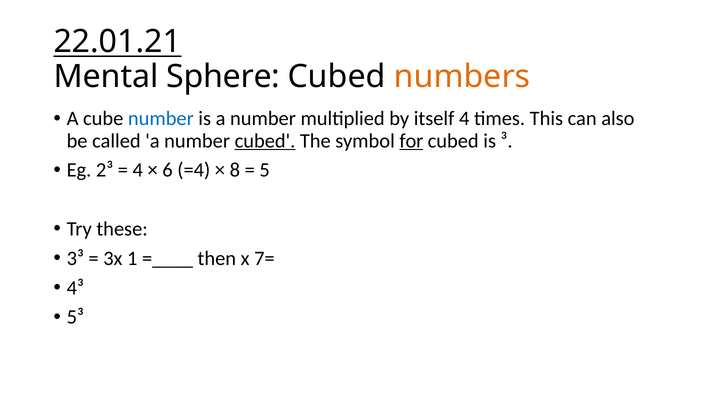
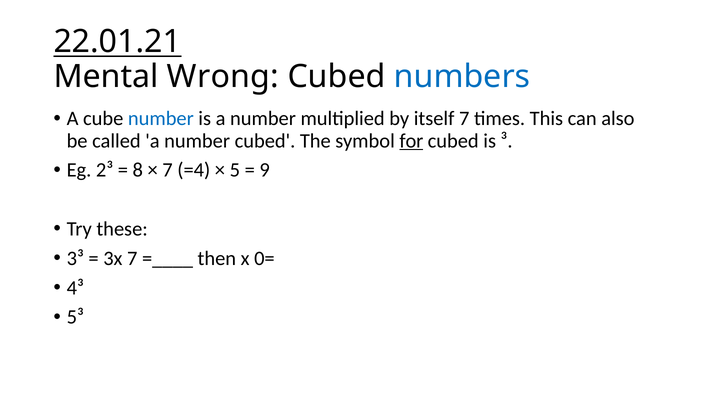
Sphere: Sphere -> Wrong (223, 76)
numbers colour: orange -> blue (462, 76)
itself 4: 4 -> 7 (464, 119)
cubed underline: present -> none (265, 141)
4: 4 -> 8 (138, 170)
6: 6 -> 7 (168, 170)
8: 8 -> 5 (235, 170)
5: 5 -> 9 (265, 170)
3x 1: 1 -> 7 (132, 258)
7=: 7= -> 0= (264, 258)
